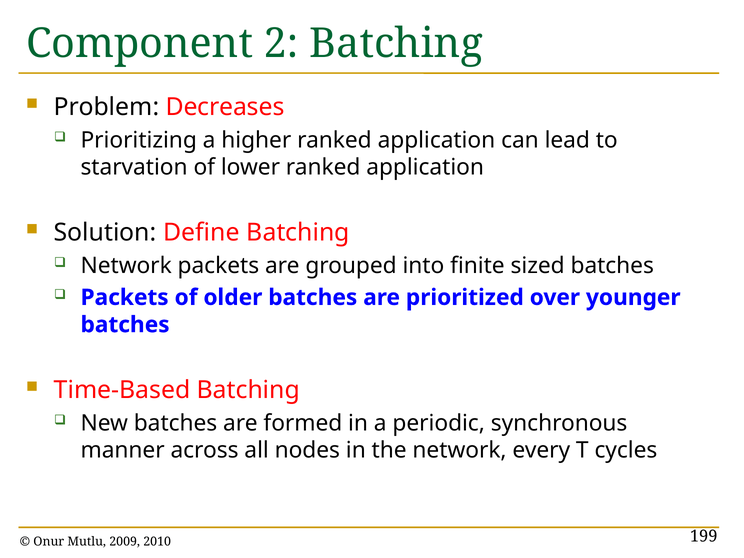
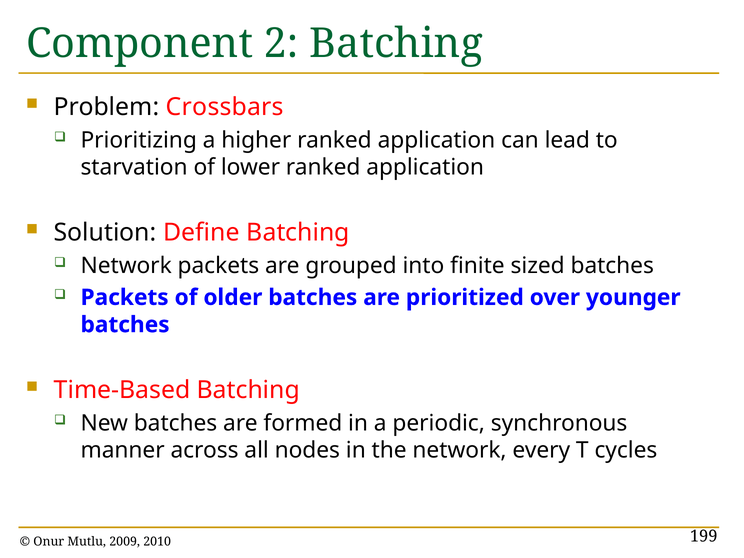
Decreases: Decreases -> Crossbars (225, 107)
